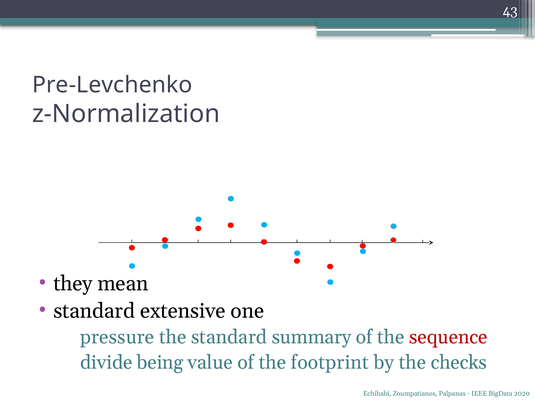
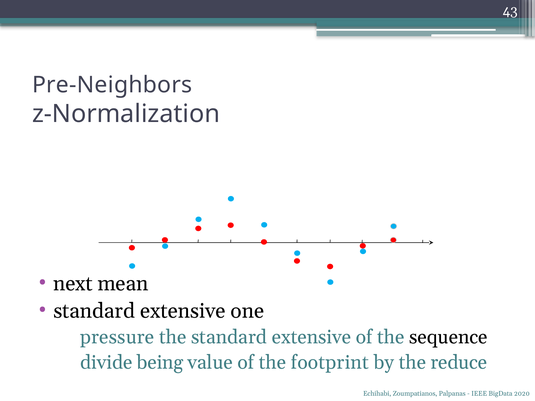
Pre-Levchenko: Pre-Levchenko -> Pre-Neighbors (112, 85)
they: they -> next (73, 284)
the standard summary: summary -> extensive (311, 337)
sequence colour: red -> black (448, 337)
checks: checks -> reduce (459, 363)
